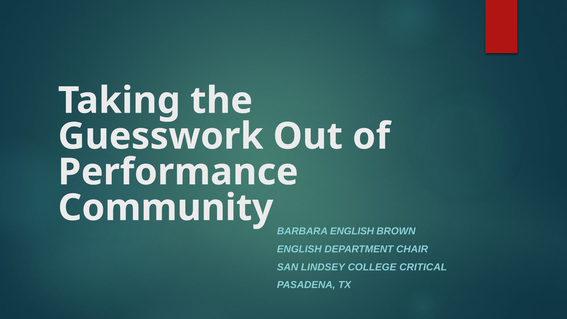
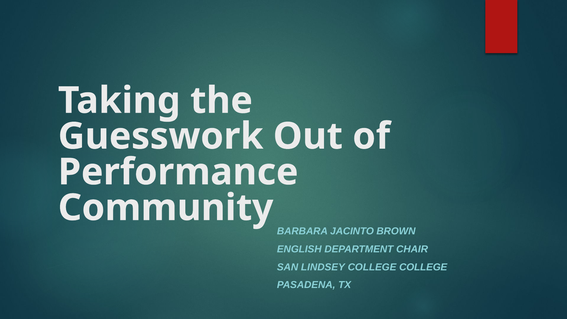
BARBARA ENGLISH: ENGLISH -> JACINTO (352, 231)
COLLEGE CRITICAL: CRITICAL -> COLLEGE (423, 267)
